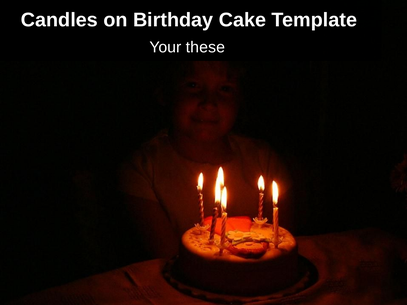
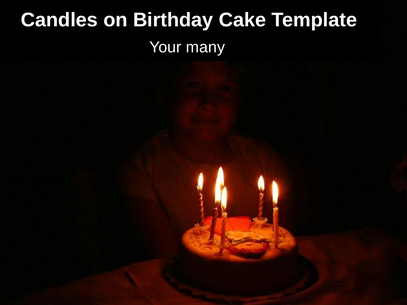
these: these -> many (205, 47)
